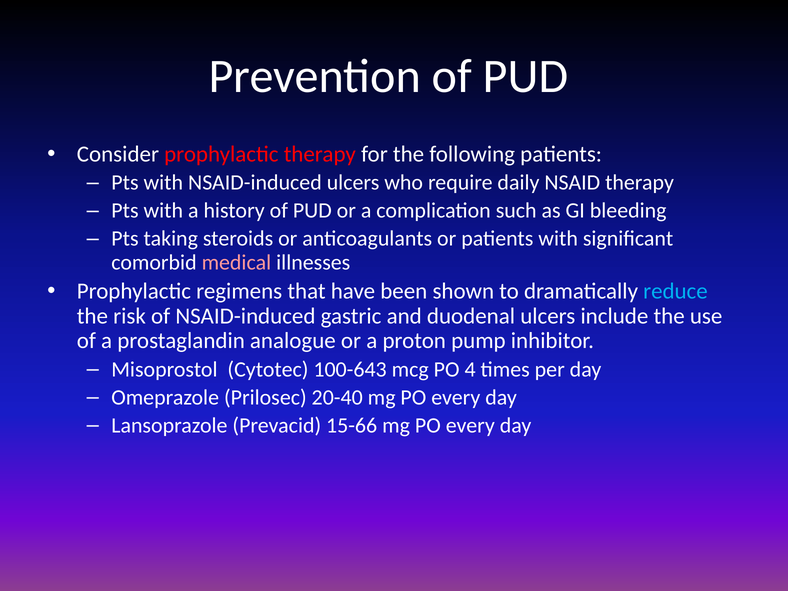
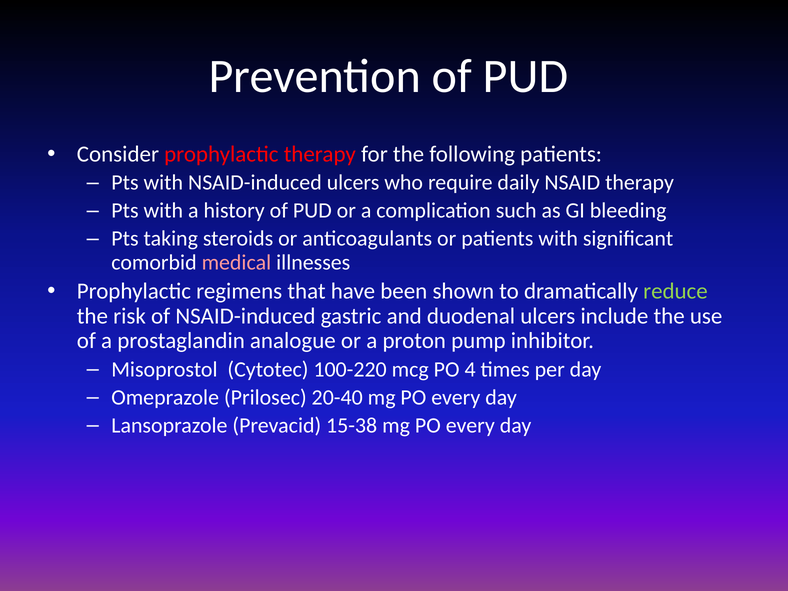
reduce colour: light blue -> light green (675, 291)
100-643: 100-643 -> 100-220 (350, 369)
15-66: 15-66 -> 15-38 (352, 425)
